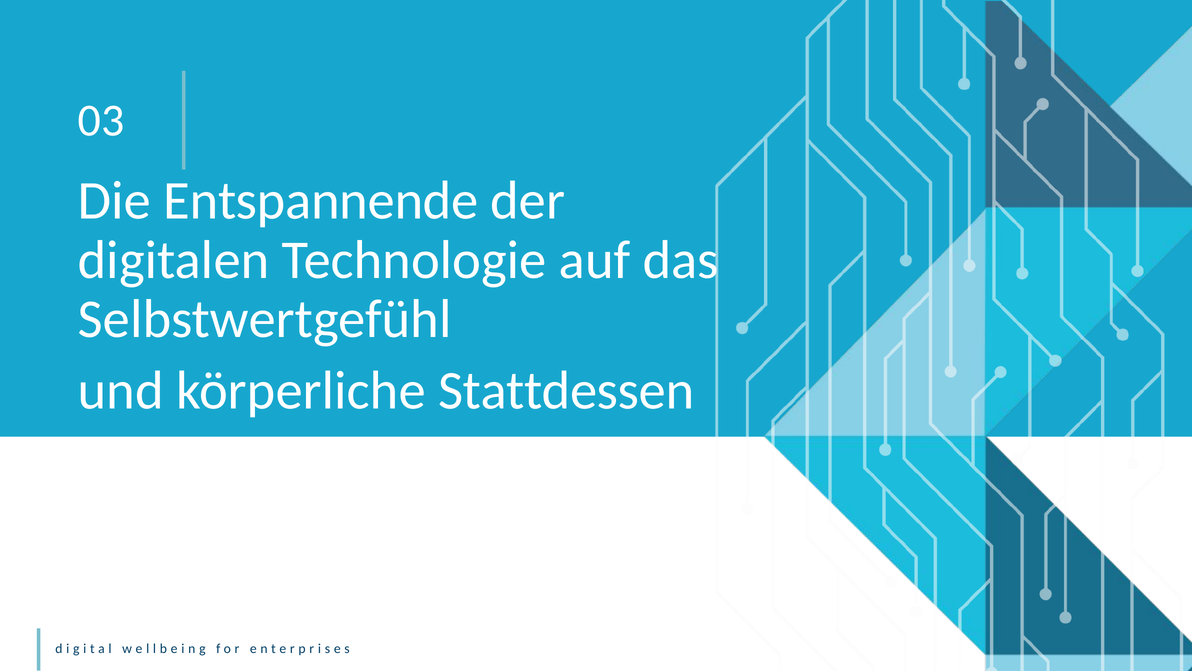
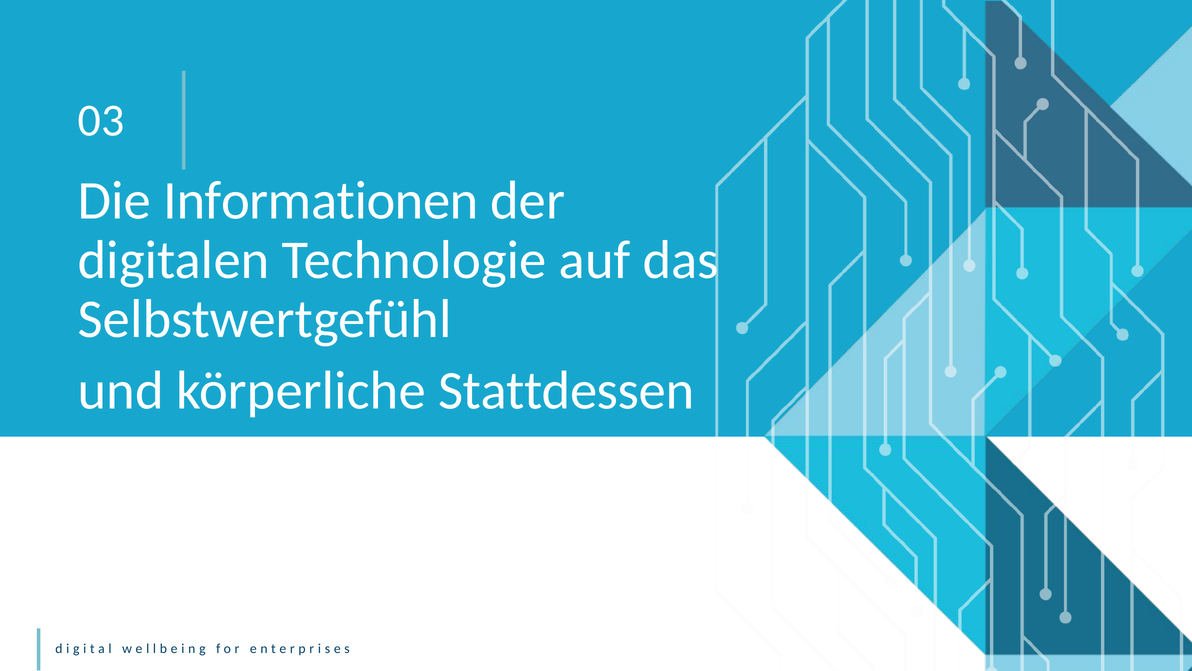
Entspannende: Entspannende -> Informationen (321, 201)
